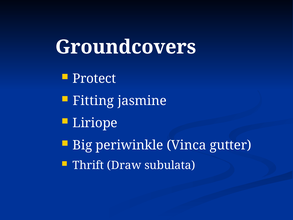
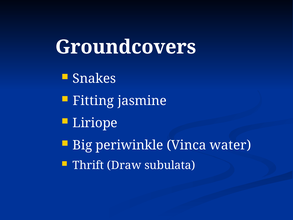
Protect: Protect -> Snakes (94, 79)
gutter: gutter -> water (230, 145)
